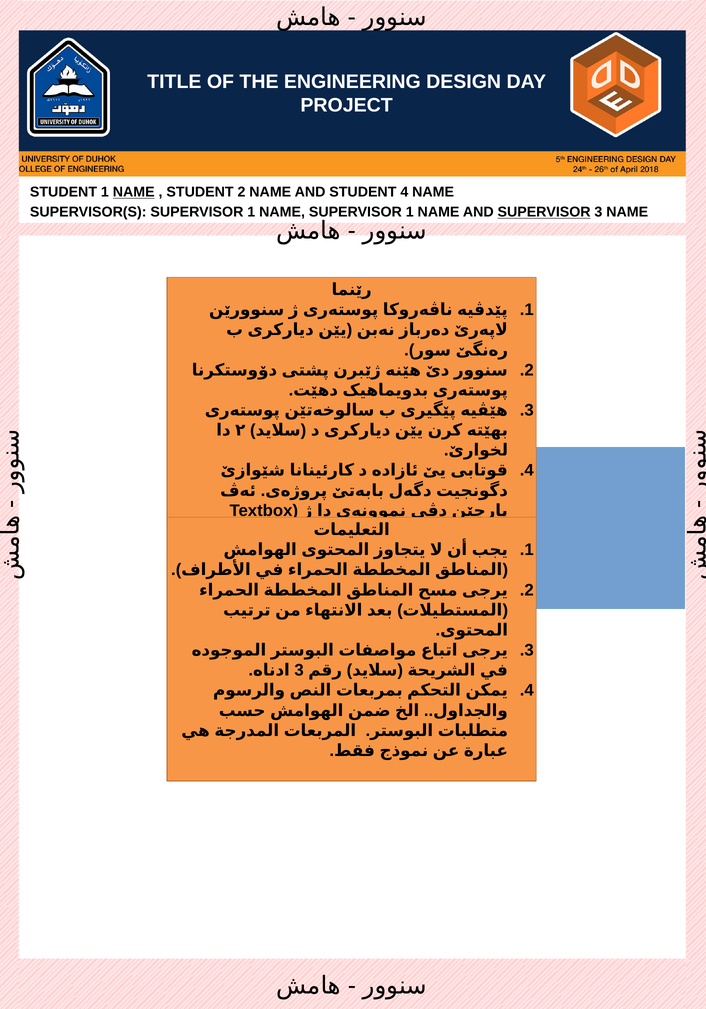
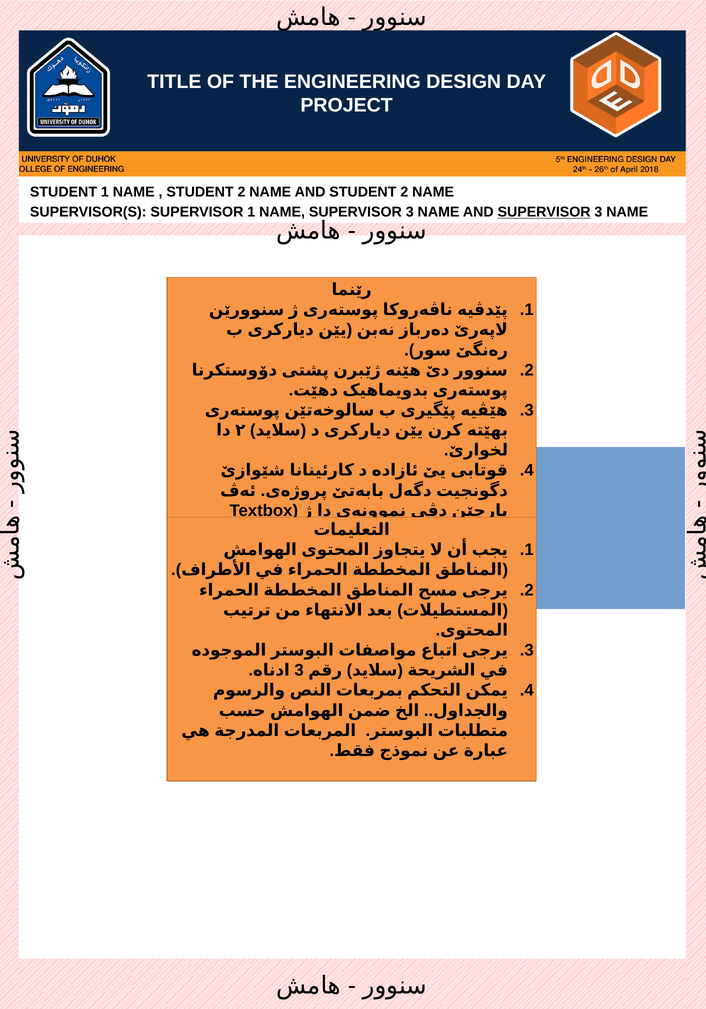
NAME underline: present -> none (134, 192)
AND STUDENT 4: 4 -> 2 (404, 192)
NAME SUPERVISOR 1: 1 -> 3 (410, 212)
